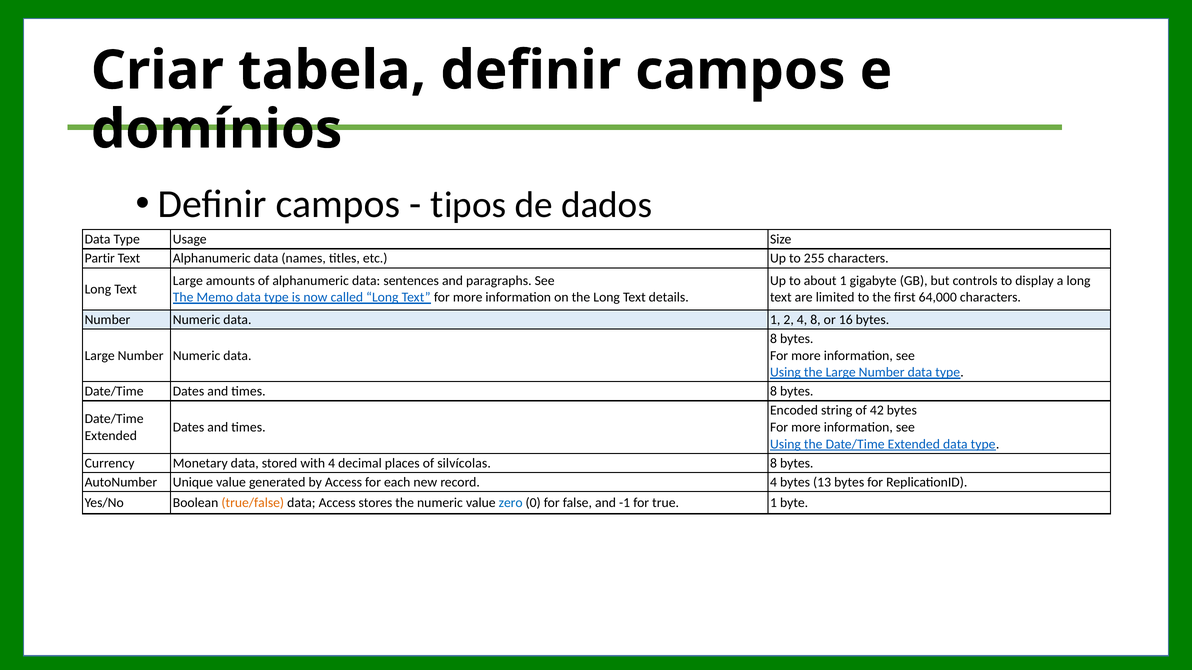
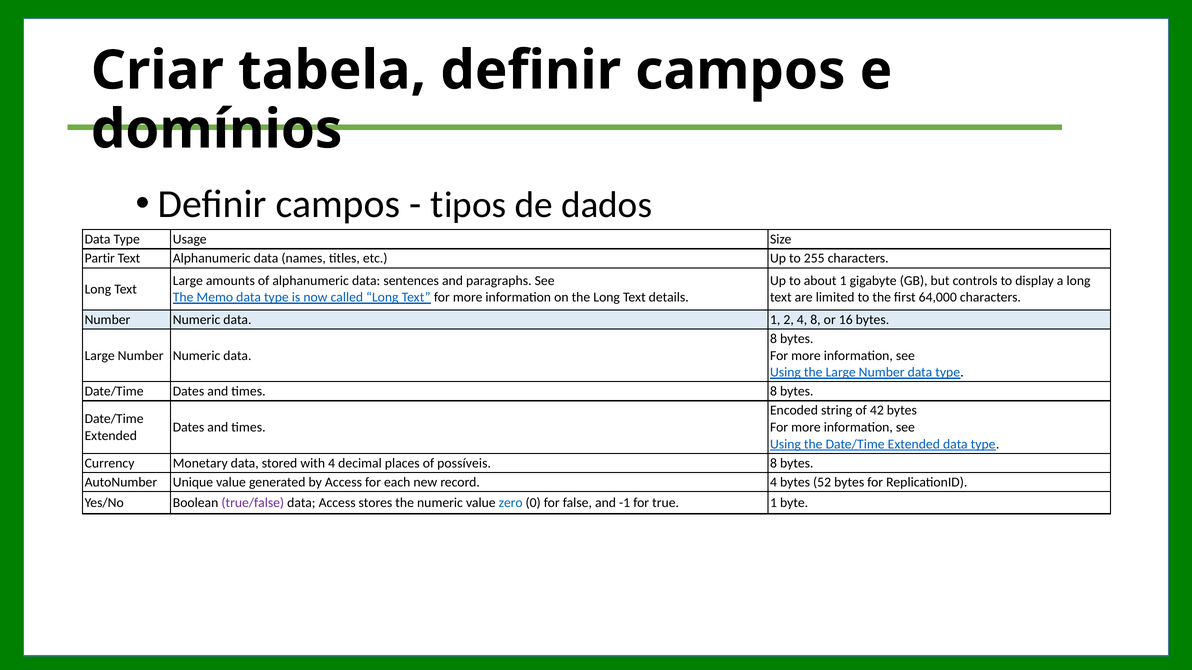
silvícolas: silvícolas -> possíveis (464, 464)
13: 13 -> 52 (822, 483)
true/false colour: orange -> purple (253, 503)
